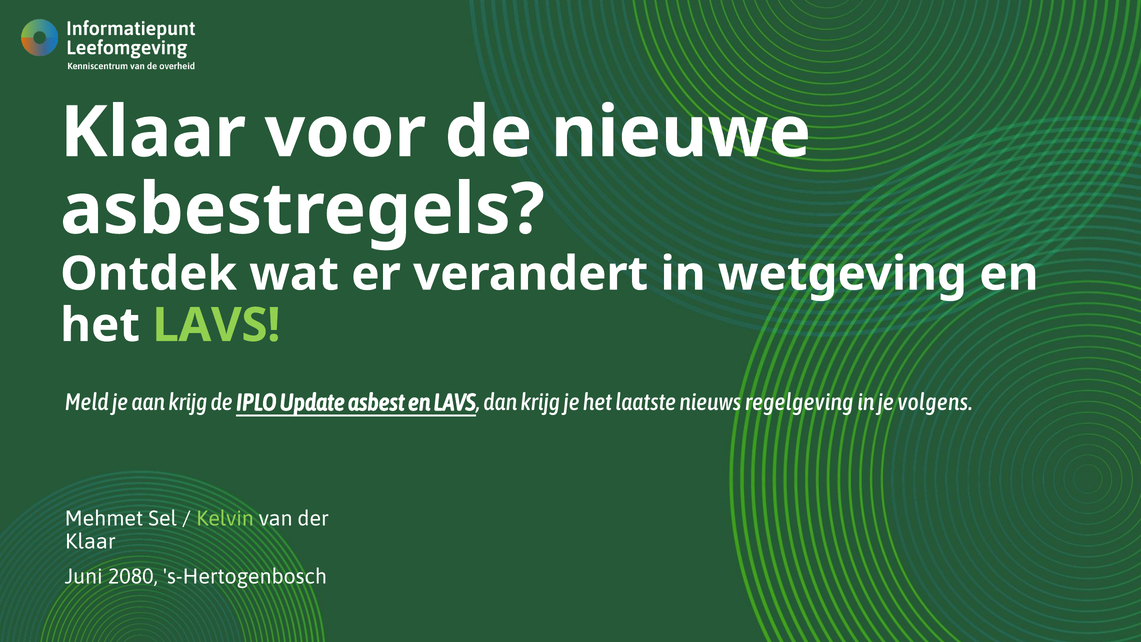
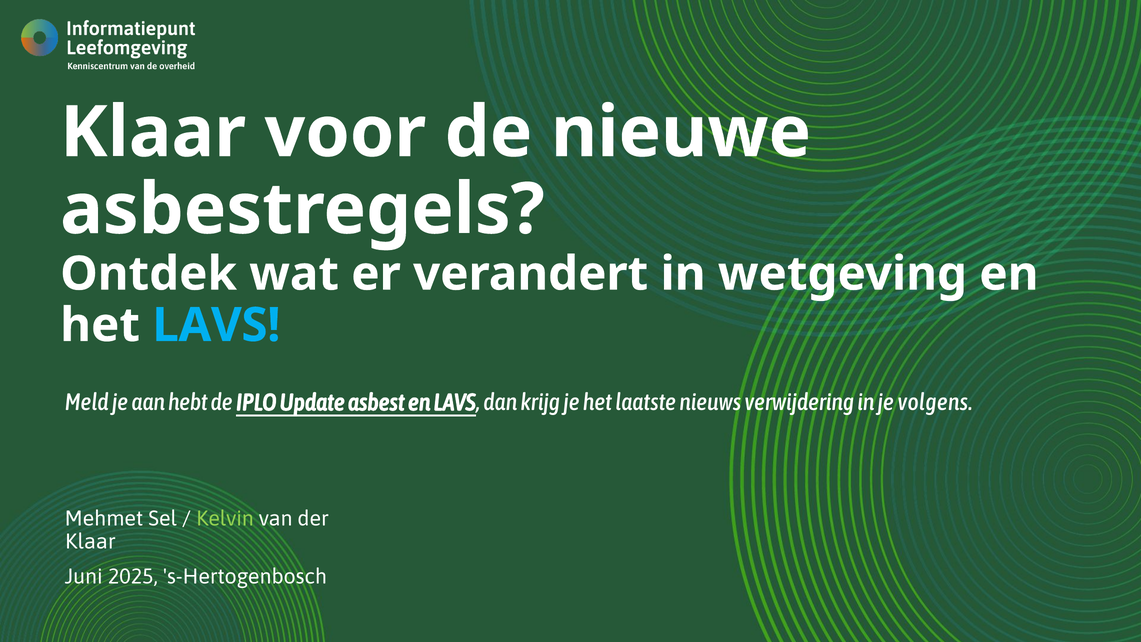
LAVS colour: light green -> light blue (216, 325)
aan krijg: krijg -> hebt (188, 402)
regelgeving: regelgeving -> verwijdering (799, 402)
2080: 2080 -> 2025 (133, 577)
